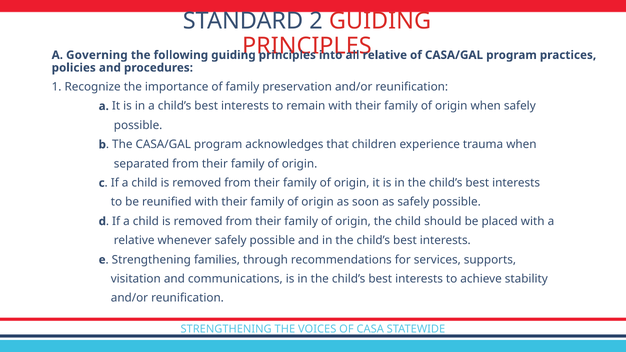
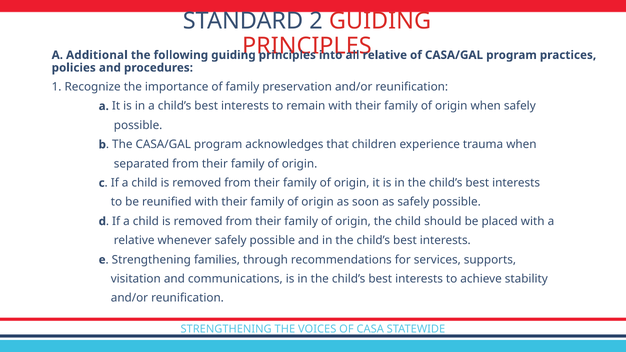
Governing: Governing -> Additional (97, 55)
